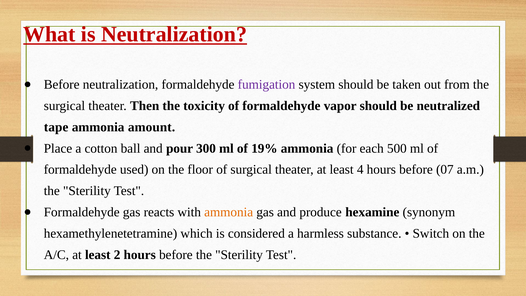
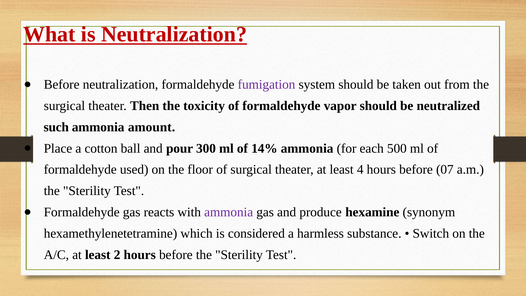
tape: tape -> such (56, 127)
19%: 19% -> 14% (264, 148)
ammonia colour: orange -> purple (229, 212)
